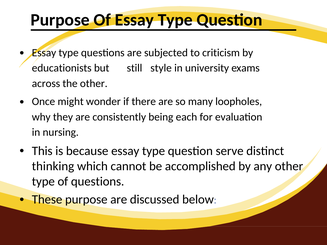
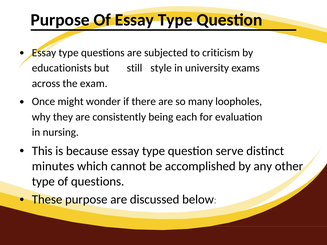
the other: other -> exam (94, 84)
thinking: thinking -> minutes (53, 166)
